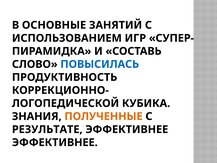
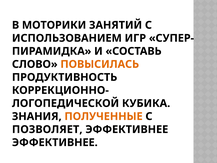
ОСНОВНЫЕ: ОСНОВНЫЕ -> МОТОРИКИ (54, 25)
ПОВЫСИЛАСЬ colour: blue -> orange (100, 64)
РЕЗУЛЬТАТЕ: РЕЗУЛЬТАТЕ -> ПОЗВОЛЯЕТ (47, 129)
